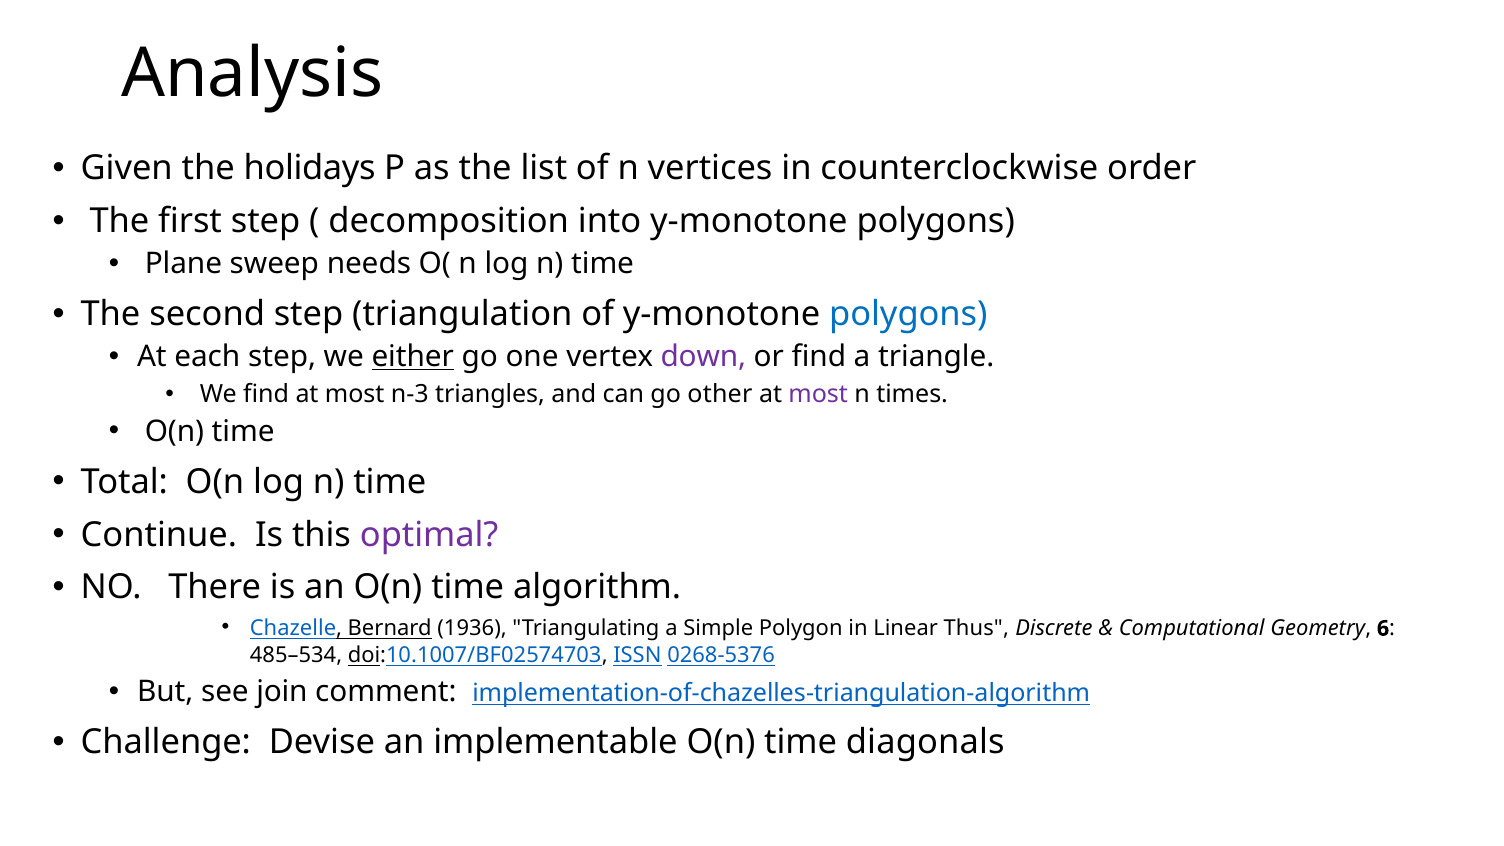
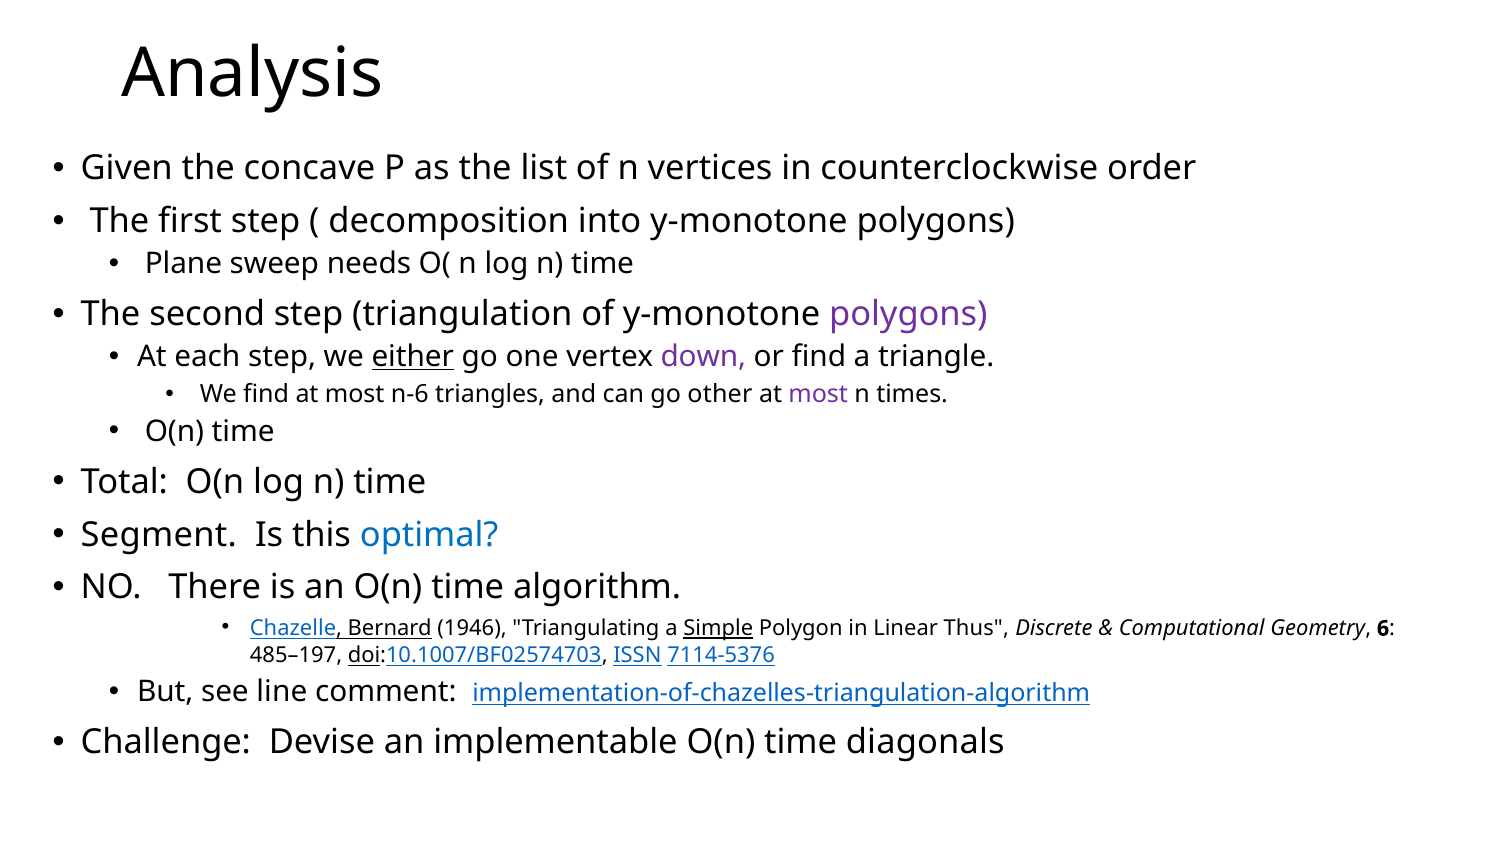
holidays: holidays -> concave (309, 168)
polygons colour: blue -> purple (908, 314)
n-3: n-3 -> n-6 (410, 394)
Continue: Continue -> Segment (159, 535)
optimal colour: purple -> blue (429, 535)
1936: 1936 -> 1946 (472, 628)
Simple underline: none -> present (718, 628)
485–534: 485–534 -> 485–197 (296, 655)
0268-5376: 0268-5376 -> 7114-5376 (721, 655)
join: join -> line (282, 692)
